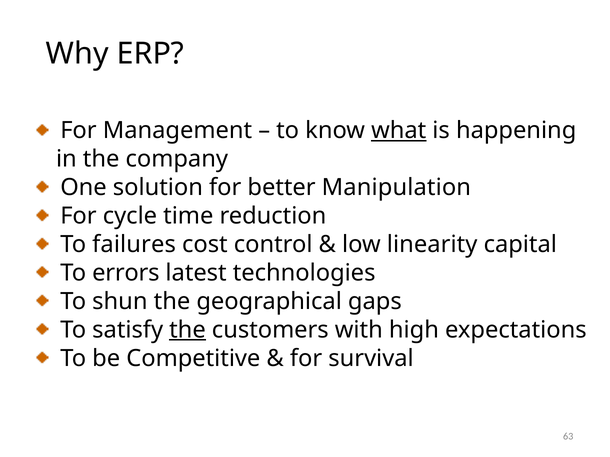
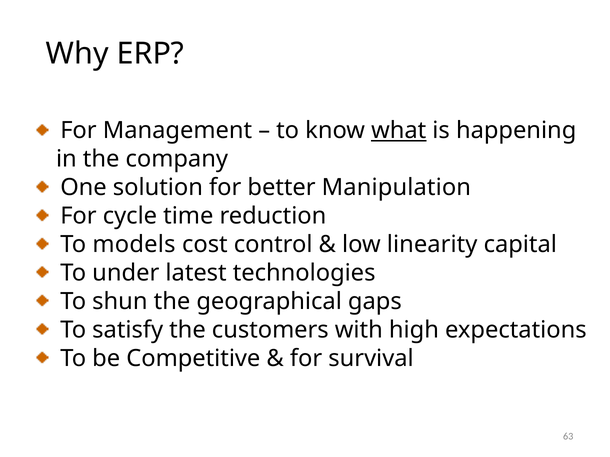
failures: failures -> models (134, 245)
errors: errors -> under (126, 273)
the underline: present -> none (187, 330)
